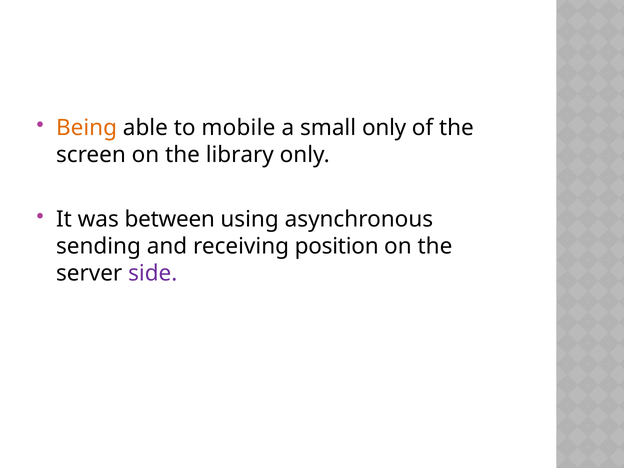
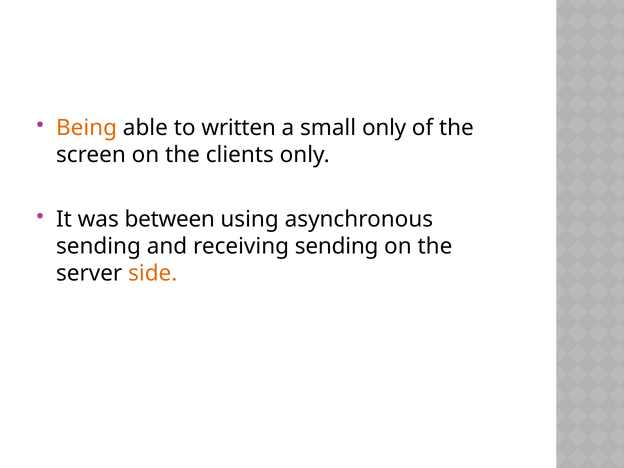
mobile: mobile -> written (239, 128)
library: library -> clients (240, 155)
receiving position: position -> sending (337, 247)
side colour: purple -> orange (153, 274)
